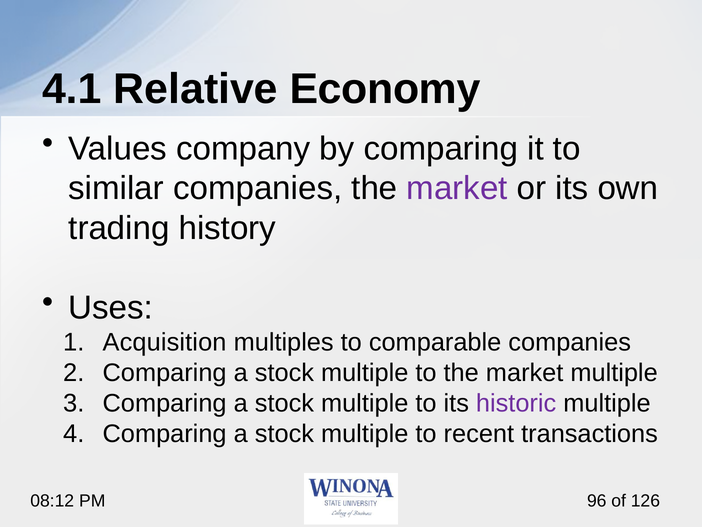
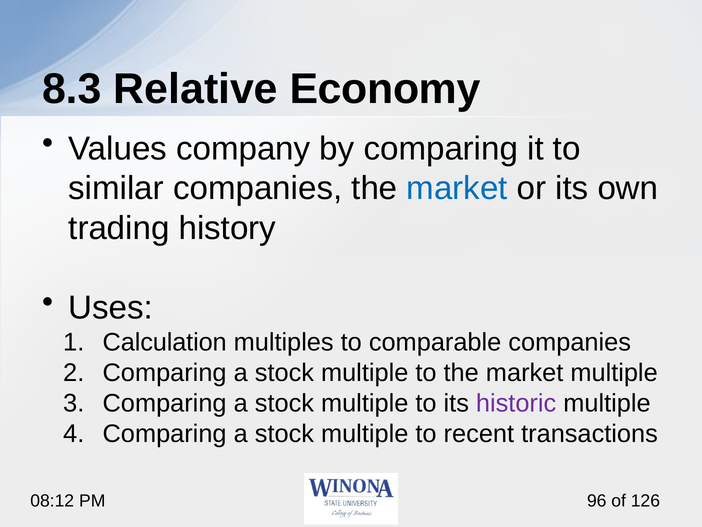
4.1: 4.1 -> 8.3 (72, 89)
market colour: purple -> blue (457, 188)
Acquisition: Acquisition -> Calculation (165, 342)
